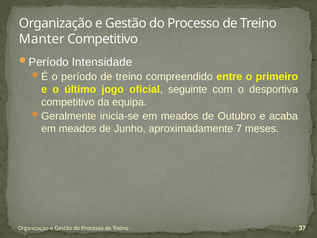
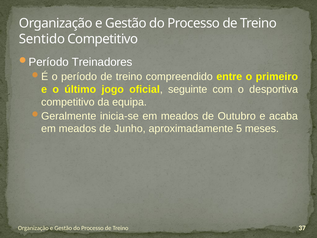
Manter: Manter -> Sentido (42, 39)
Intensidade: Intensidade -> Treinadores (102, 62)
7: 7 -> 5 (239, 129)
